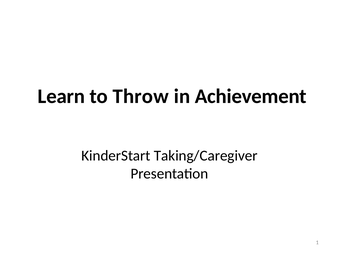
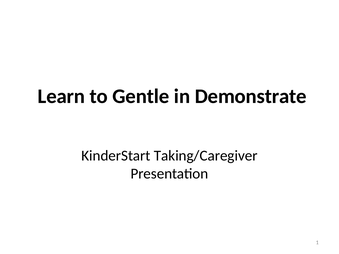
Throw: Throw -> Gentle (141, 96)
Achievement: Achievement -> Demonstrate (251, 96)
